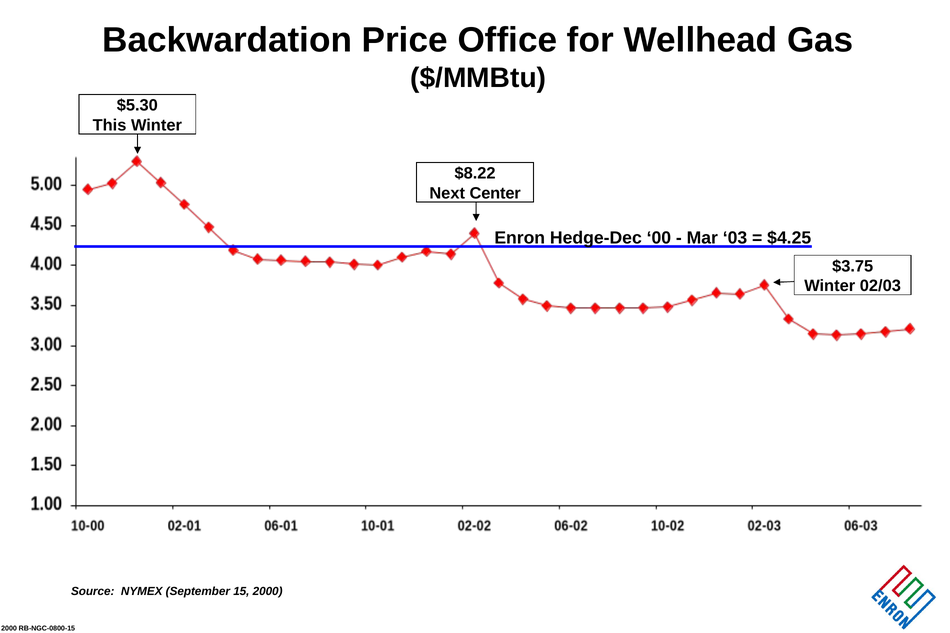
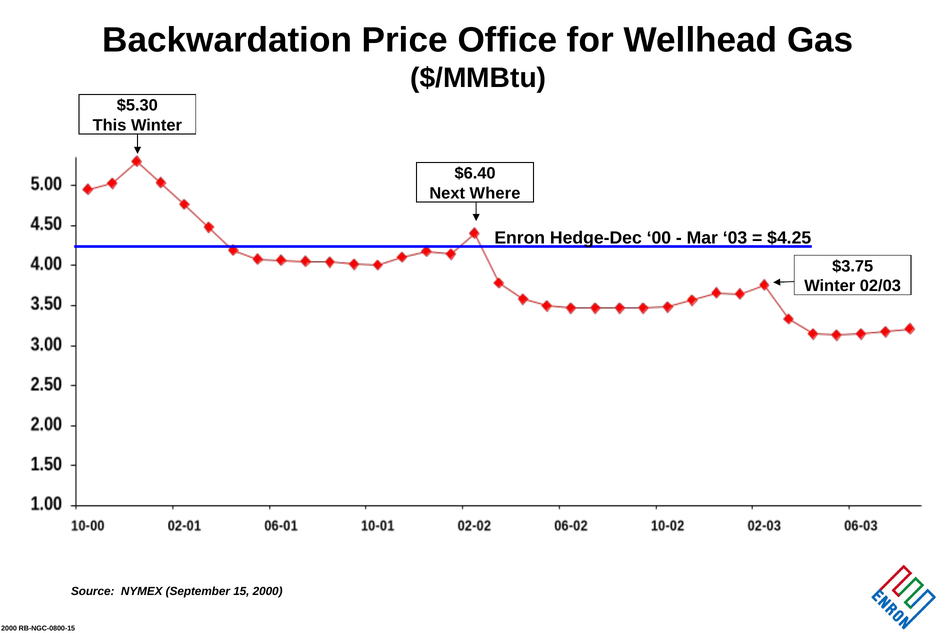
$8.22: $8.22 -> $6.40 (475, 174)
Center: Center -> Where (495, 193)
